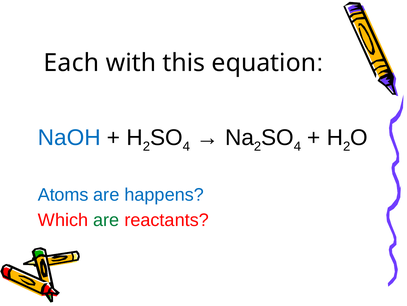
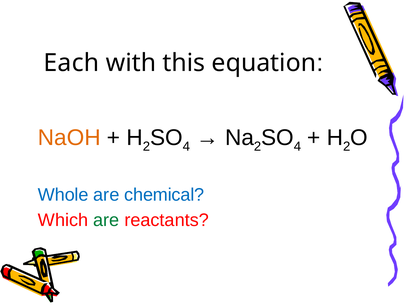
NaOH colour: blue -> orange (69, 137)
Atoms: Atoms -> Whole (63, 194)
happens: happens -> chemical (164, 194)
